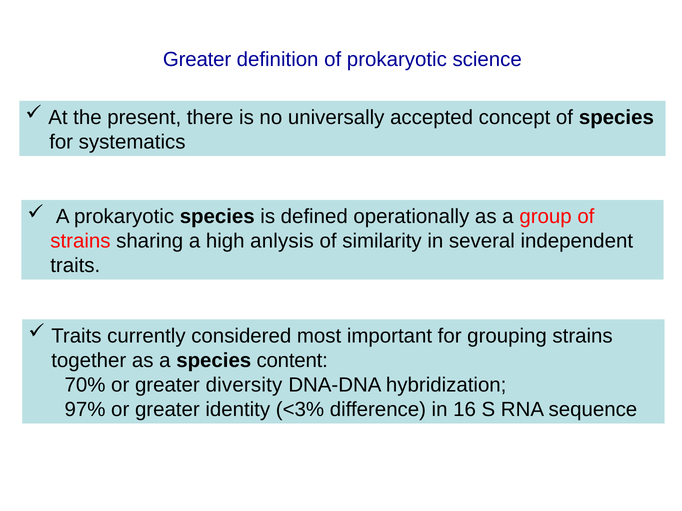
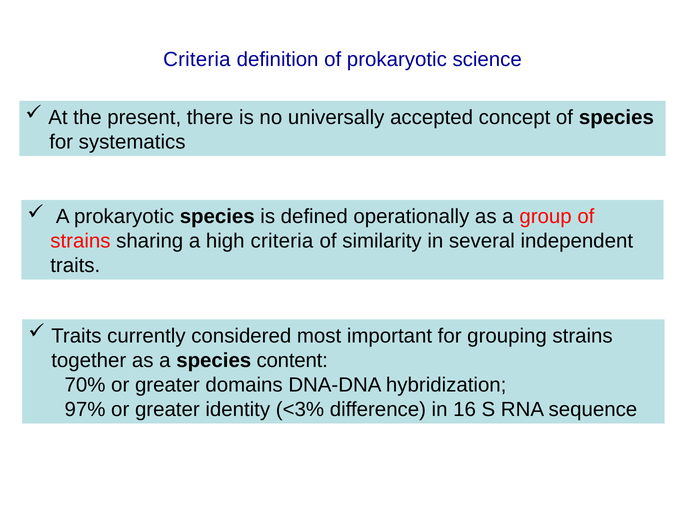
Greater: Greater -> Criteria (197, 60)
high anlysis: anlysis -> criteria (282, 241)
diversity: diversity -> domains (244, 385)
